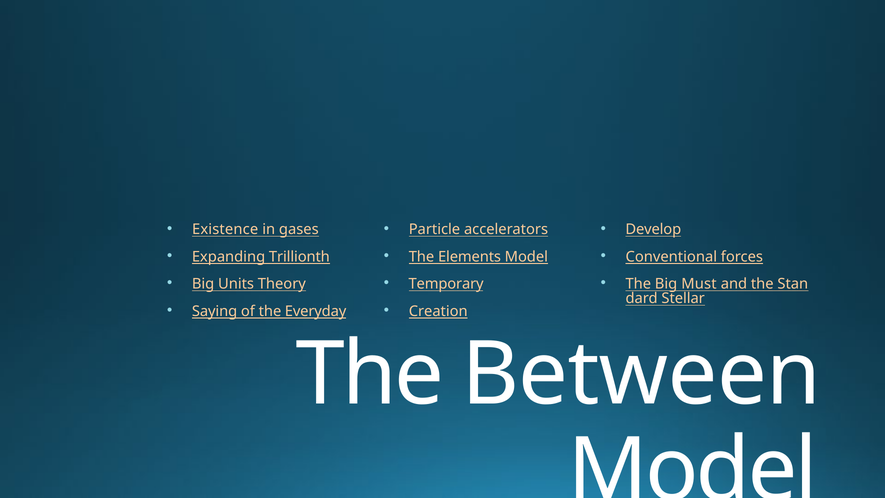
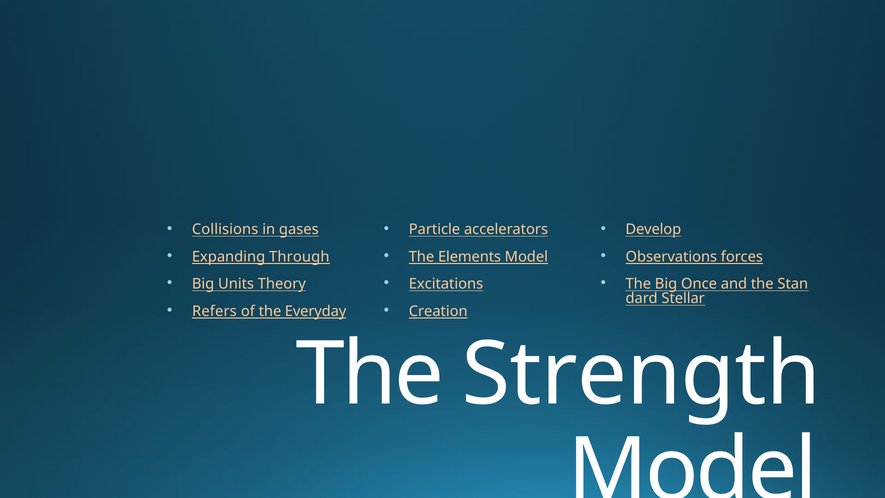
Existence: Existence -> Collisions (225, 229)
Trillionth: Trillionth -> Through (299, 257)
Conventional: Conventional -> Observations (671, 257)
Temporary: Temporary -> Excitations (446, 284)
Must: Must -> Once (699, 284)
Saying: Saying -> Refers (214, 311)
Between: Between -> Strength (641, 375)
